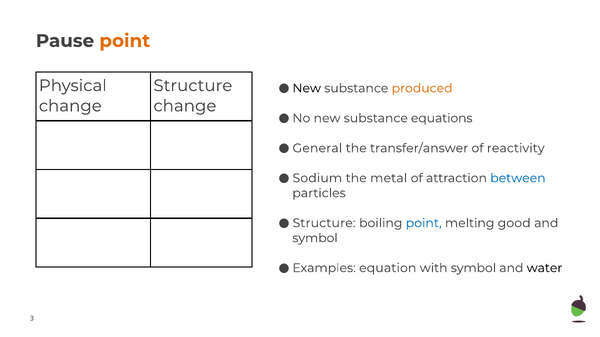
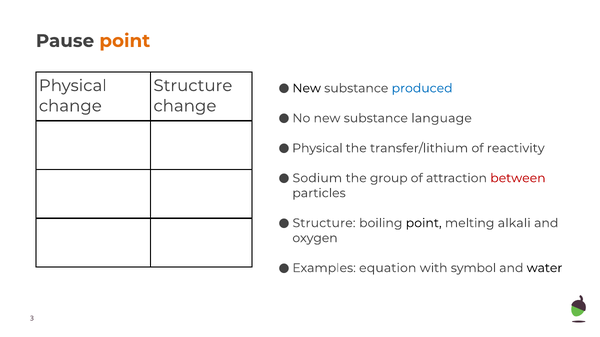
produced colour: orange -> blue (422, 88)
equations: equations -> language (442, 118)
General: General -> Physical (317, 148)
transfer/answer: transfer/answer -> transfer/lithium (419, 148)
metal: metal -> group (389, 178)
between colour: blue -> red (518, 178)
point colour: blue -> black (424, 223)
good: good -> alkali (514, 223)
symbol: symbol -> oxygen (315, 238)
